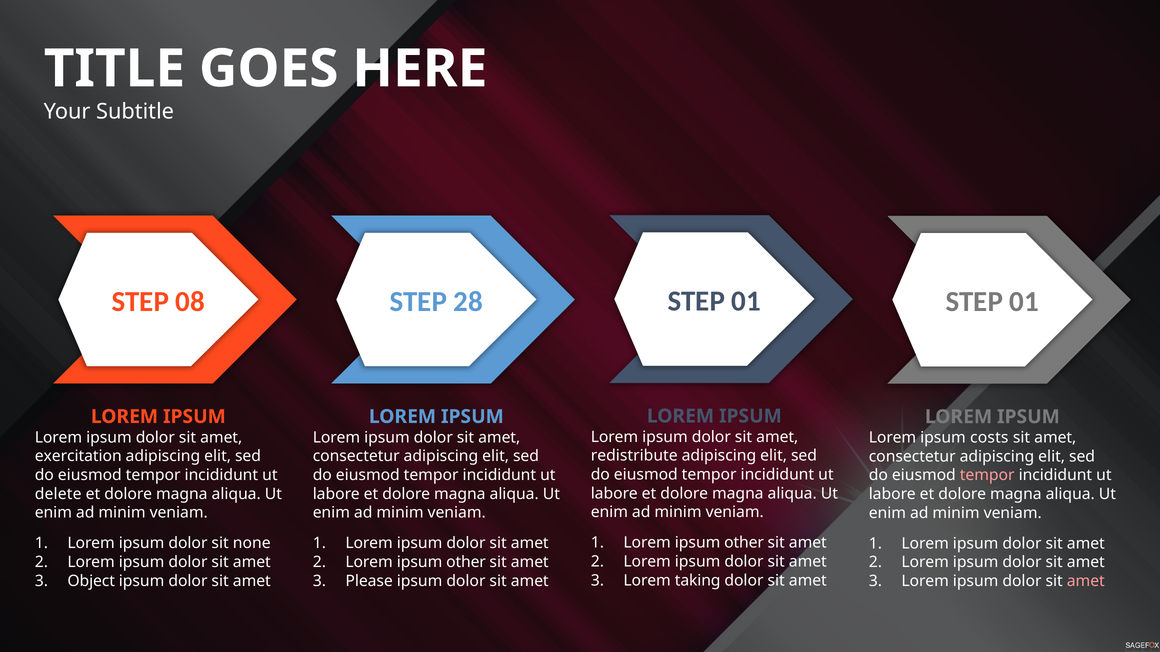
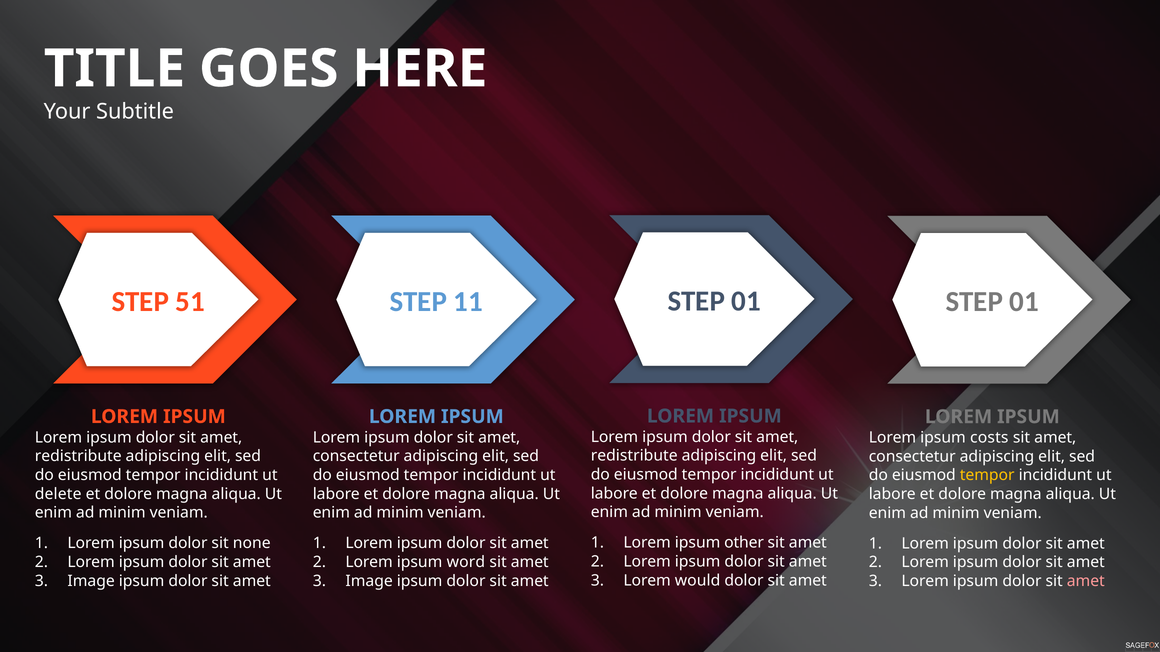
08: 08 -> 51 (190, 302)
28: 28 -> 11 (468, 302)
exercitation: exercitation -> redistribute (78, 457)
tempor colour: pink -> yellow (987, 476)
other: other -> word (466, 562)
taking: taking -> would (698, 581)
Object: Object -> Image (91, 581)
Please: Please -> Image (369, 581)
